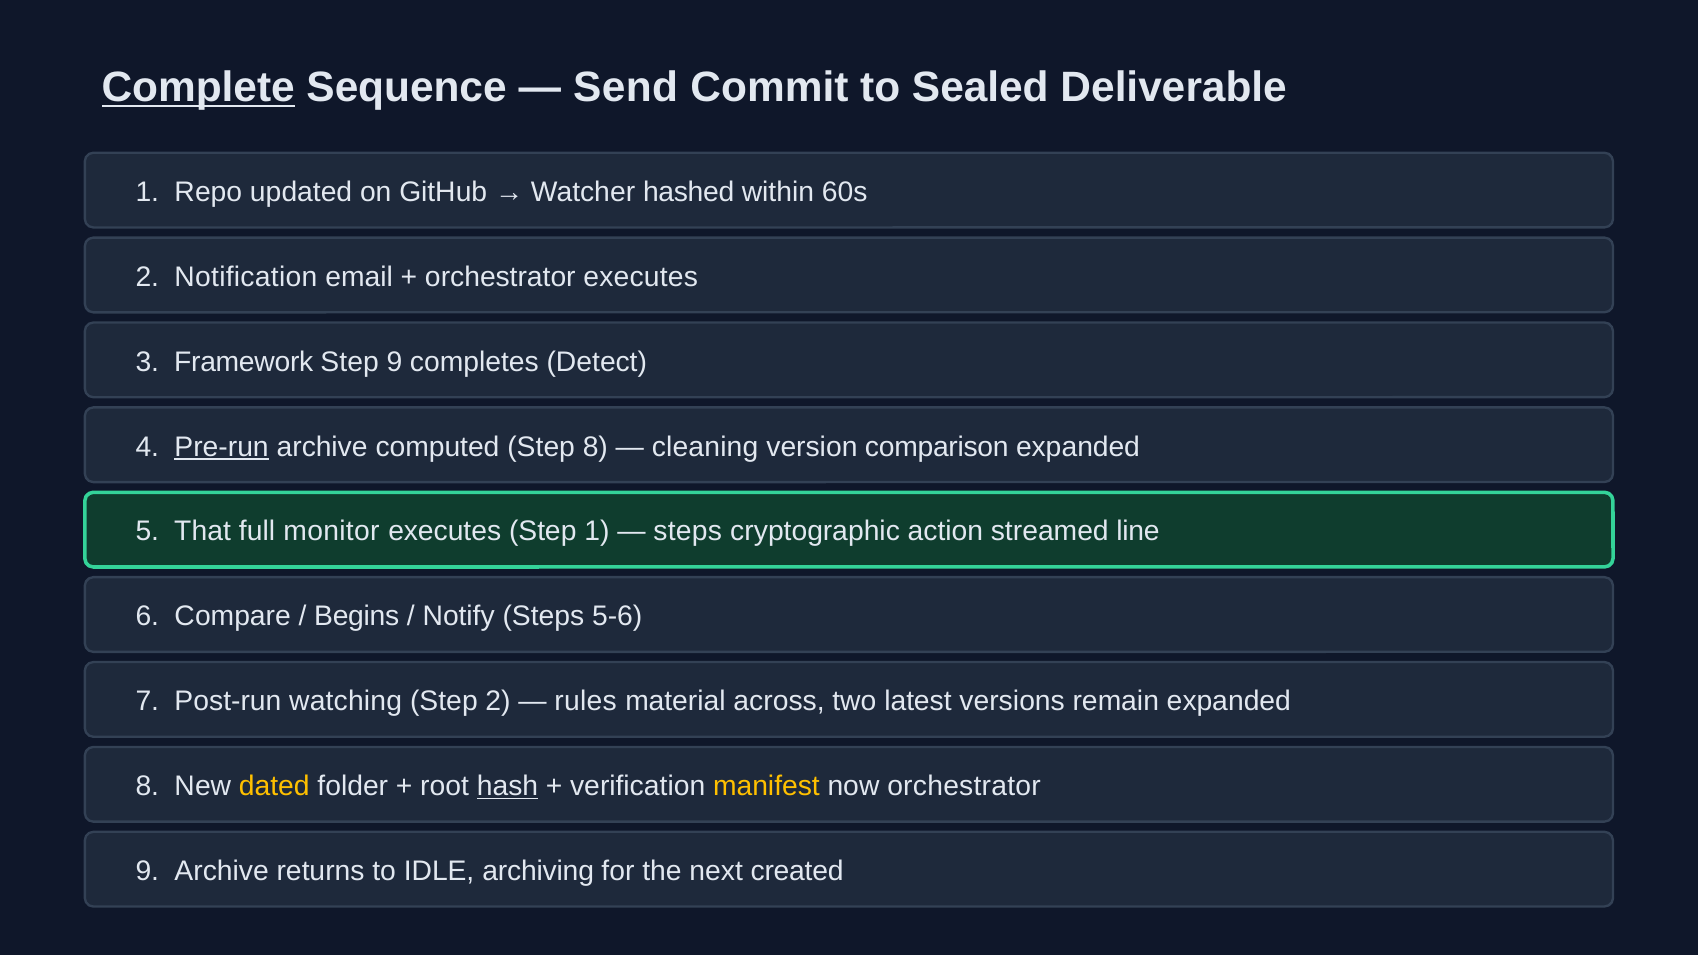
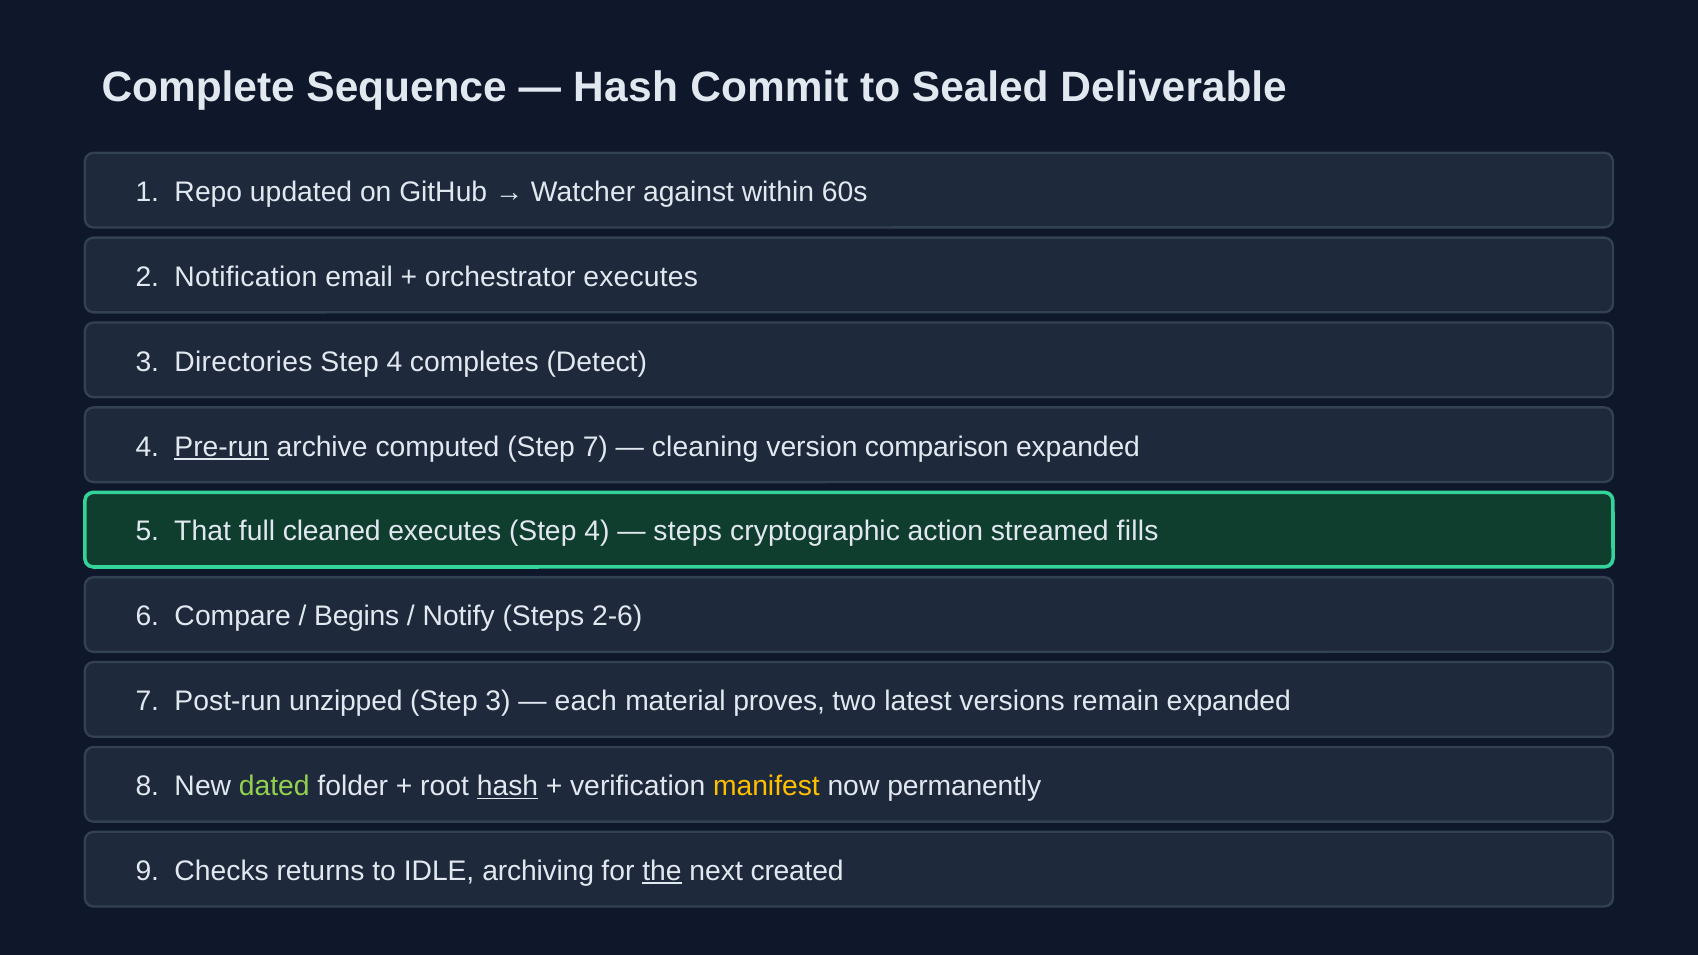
Complete underline: present -> none (198, 88)
Send: Send -> Hash (626, 88)
hashed: hashed -> against (689, 192)
Framework: Framework -> Directories (243, 362)
9: 9 -> 4 (394, 362)
Step 8: 8 -> 7 (595, 447)
monitor: monitor -> cleaned (332, 532)
executes Step 1: 1 -> 4 (597, 532)
line: line -> fills (1138, 532)
5-6: 5-6 -> 2-6 (617, 617)
watching: watching -> unzipped (346, 701)
Step 2: 2 -> 3 (498, 701)
rules: rules -> each (586, 701)
across: across -> proves (779, 701)
dated colour: yellow -> light green (274, 786)
now orchestrator: orchestrator -> permanently (964, 786)
9 Archive: Archive -> Checks (222, 871)
the underline: none -> present (662, 871)
